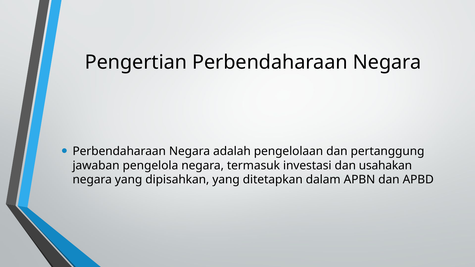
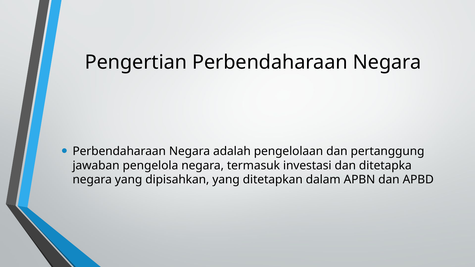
usahakan: usahakan -> ditetapka (385, 166)
